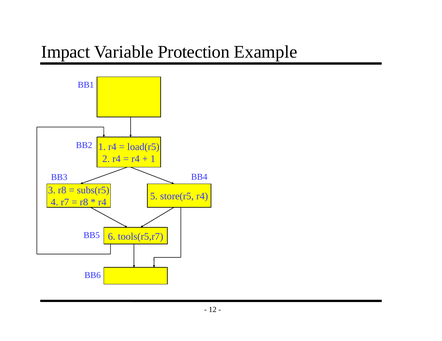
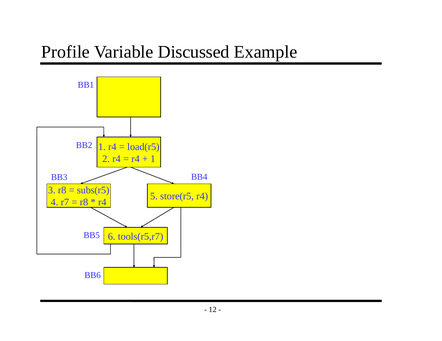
Impact: Impact -> Profile (66, 52)
Protection: Protection -> Discussed (194, 52)
